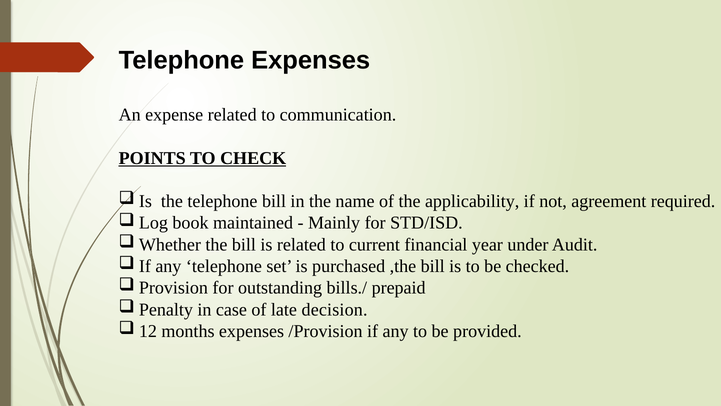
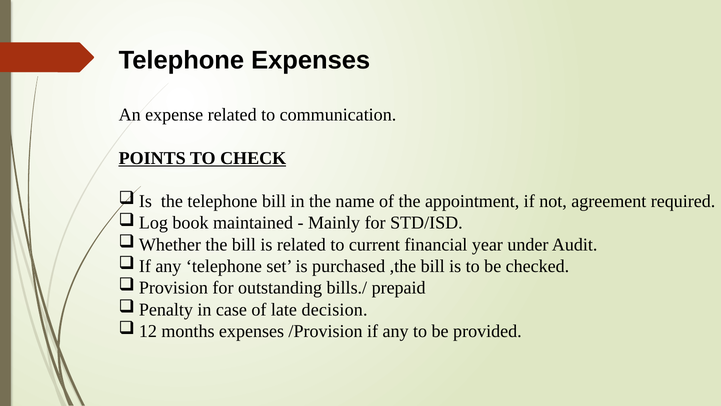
applicability: applicability -> appointment (472, 201)
